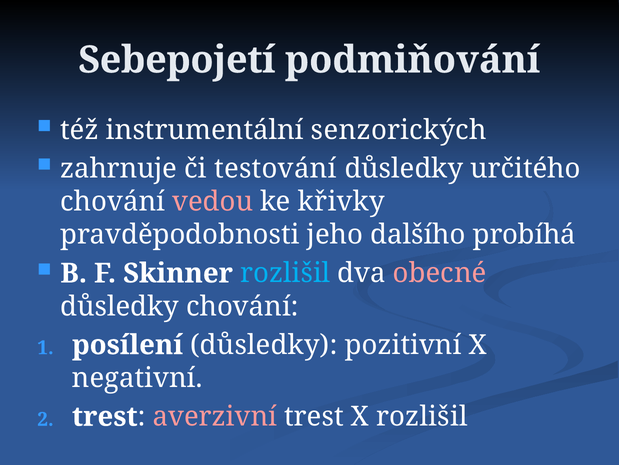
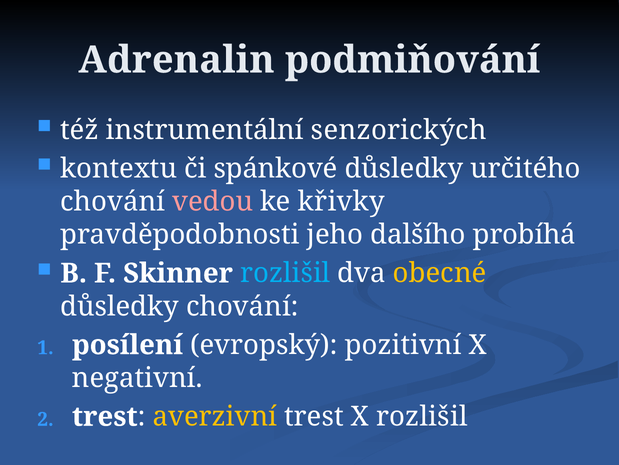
Sebepojetí: Sebepojetí -> Adrenalin (177, 60)
zahrnuje: zahrnuje -> kontextu (119, 168)
testování: testování -> spánkové (276, 168)
obecné colour: pink -> yellow (440, 273)
posílení důsledky: důsledky -> evropský (264, 345)
averzivní colour: pink -> yellow (215, 416)
